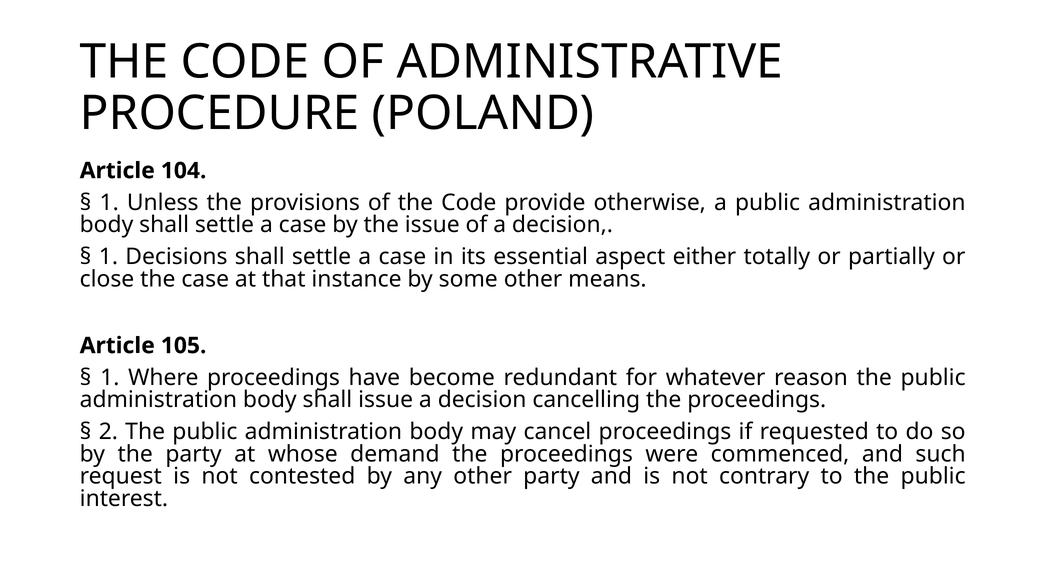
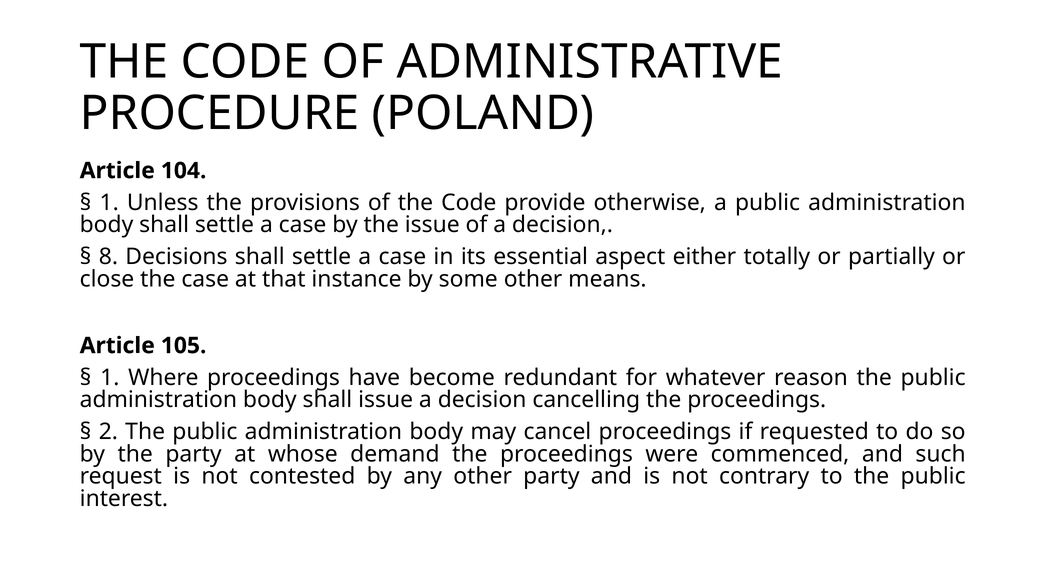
1: 1 -> 8 (108, 257)
